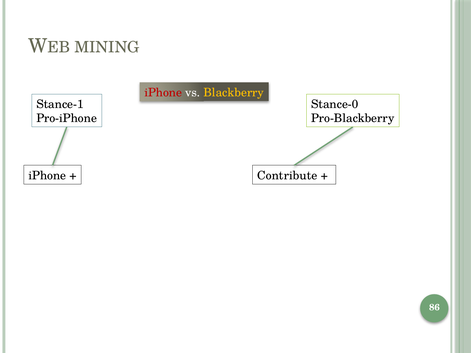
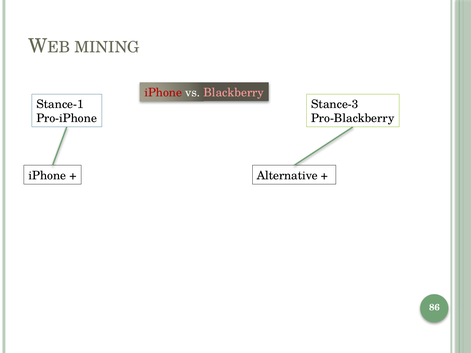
Blackberry colour: yellow -> pink (234, 93)
Stance-0: Stance-0 -> Stance-3 (335, 104)
Contribute: Contribute -> Alternative (287, 176)
